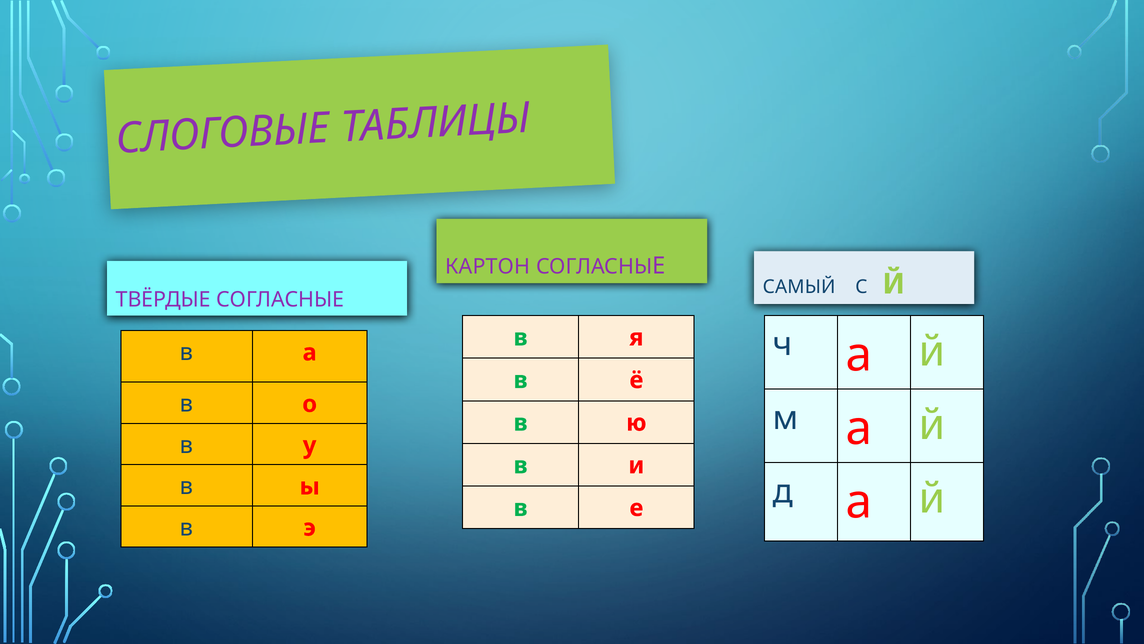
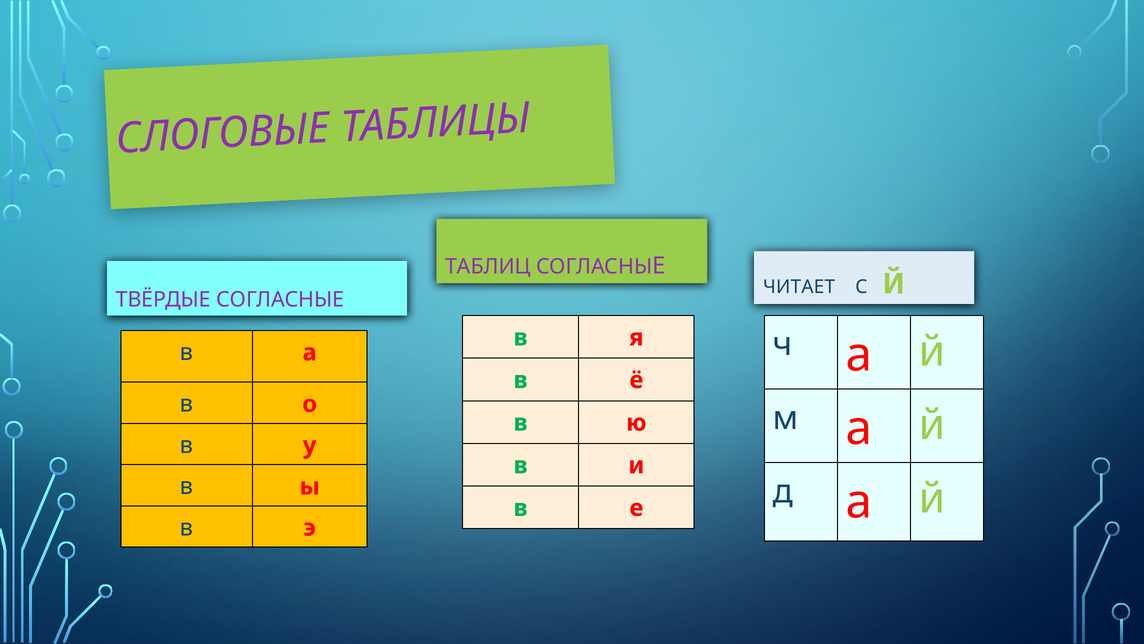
КАРТОН: КАРТОН -> ТАБЛИЦ (488, 266)
САМЫЙ: САМЫЙ -> ЧИТАЕТ (799, 287)
